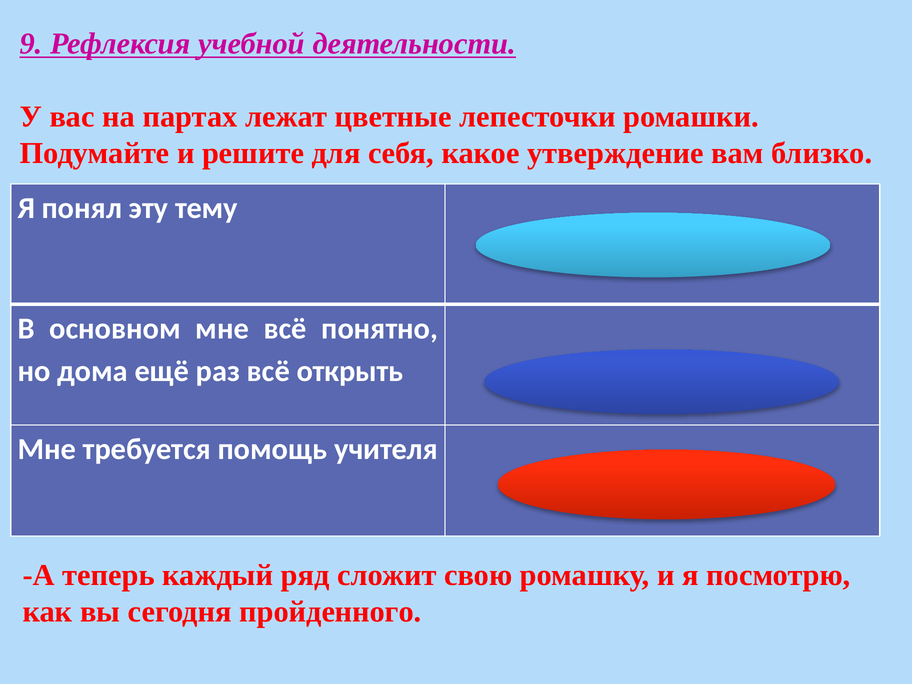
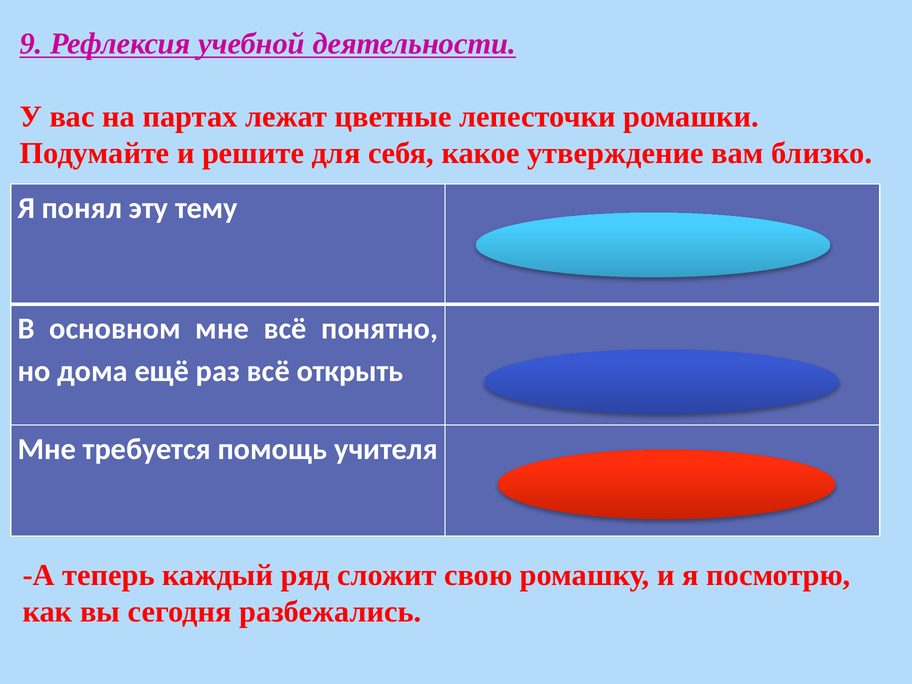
пройденного: пройденного -> разбежались (330, 612)
